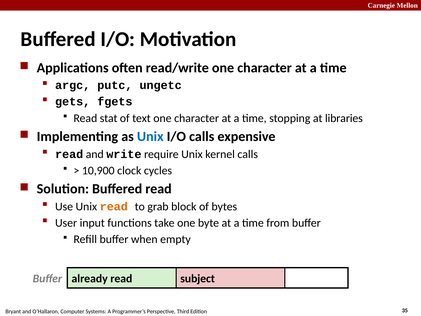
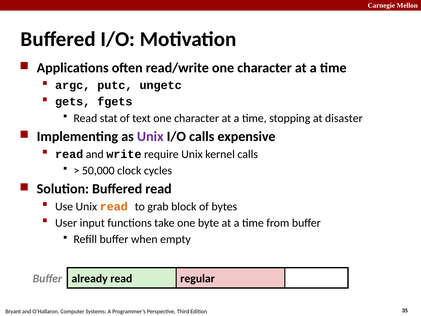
libraries: libraries -> disaster (344, 118)
Unix colour: blue -> purple (150, 136)
10,900: 10,900 -> 50,000 (98, 170)
subject: subject -> regular (198, 278)
